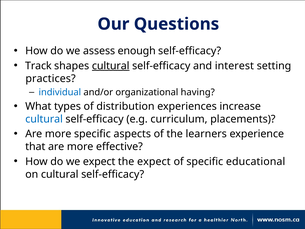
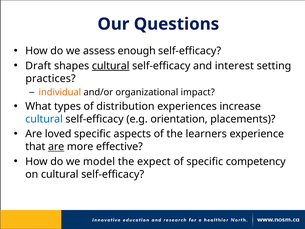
Track: Track -> Draft (38, 66)
individual colour: blue -> orange (60, 92)
having: having -> impact (198, 92)
curriculum: curriculum -> orientation (179, 119)
more: more -> loved (58, 134)
are underline: none -> present (56, 147)
we expect: expect -> model (99, 161)
educational: educational -> competency (256, 161)
